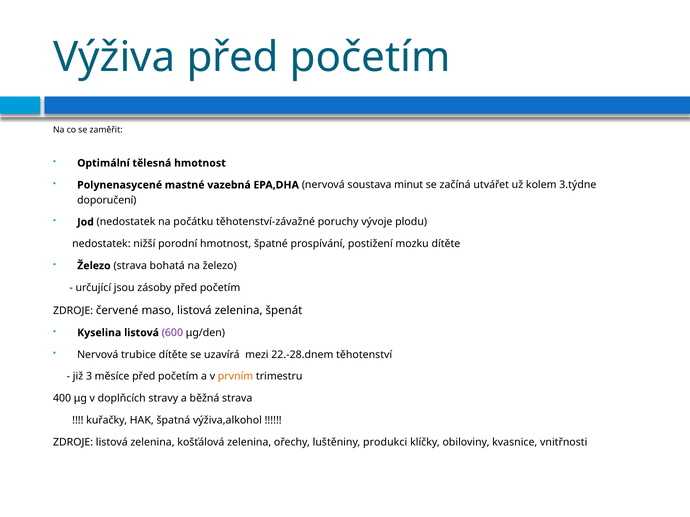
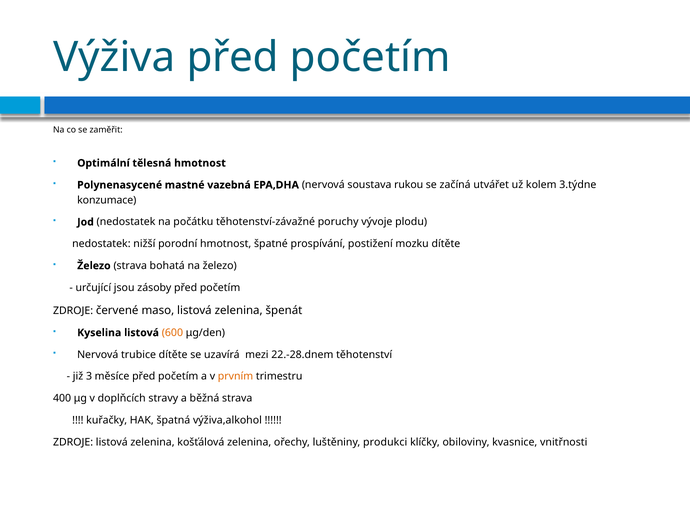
minut: minut -> rukou (409, 185)
doporučení: doporučení -> konzumace (107, 200)
600 colour: purple -> orange (172, 333)
